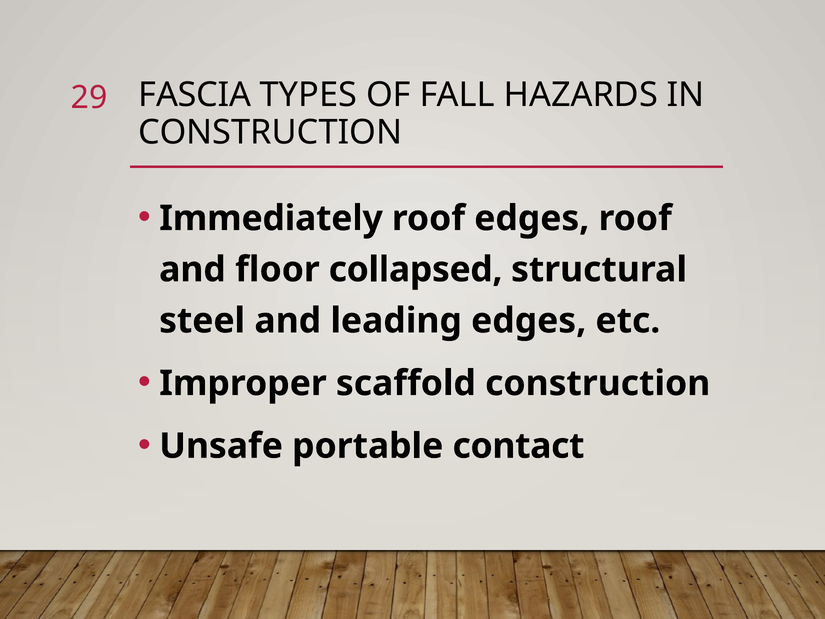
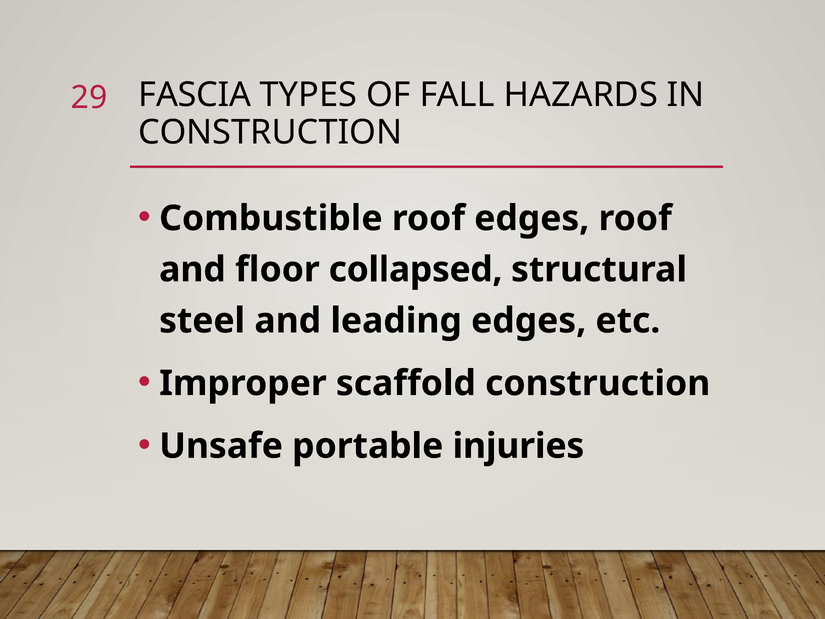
Immediately: Immediately -> Combustible (271, 218)
contact: contact -> injuries (518, 446)
